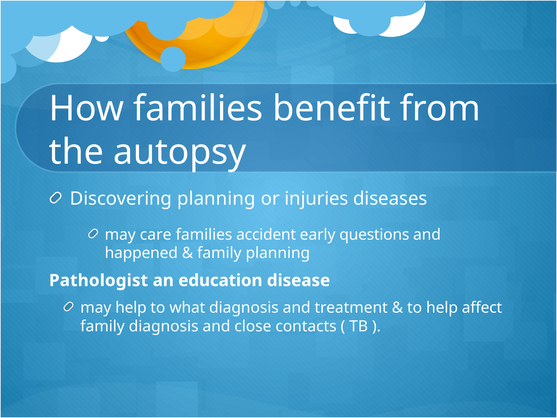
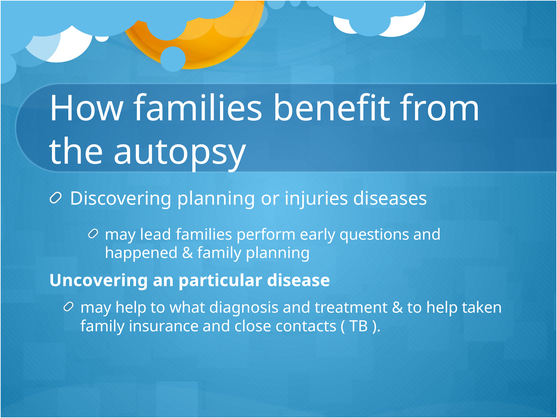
care: care -> lead (156, 234)
accident: accident -> perform (266, 234)
Pathologist: Pathologist -> Uncovering (99, 280)
education: education -> particular (220, 280)
affect: affect -> taken (482, 307)
family diagnosis: diagnosis -> insurance (164, 326)
